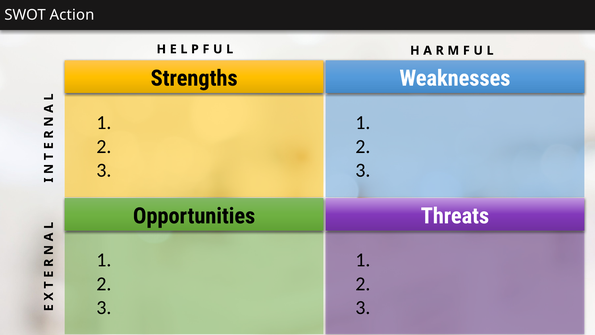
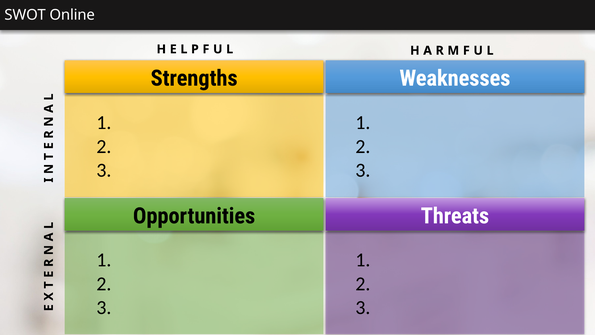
Action: Action -> Online (72, 15)
